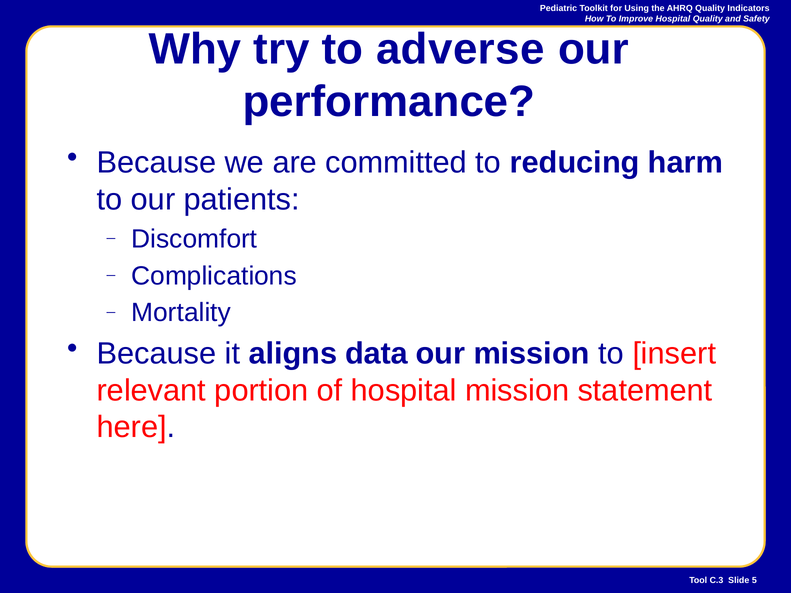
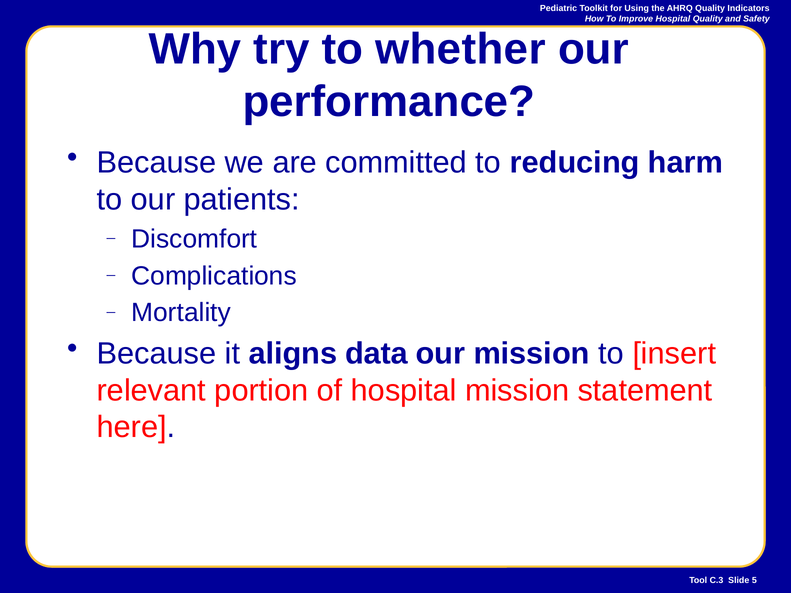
adverse: adverse -> whether (460, 49)
